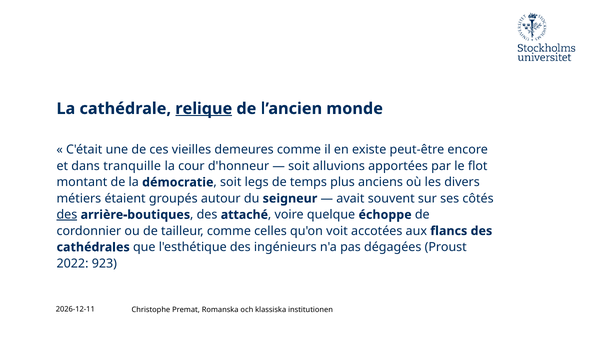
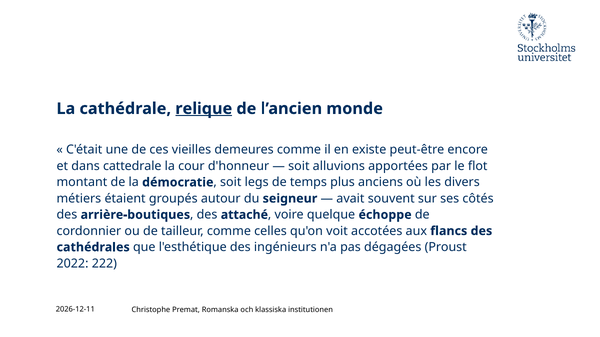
tranquille: tranquille -> cattedrale (132, 166)
des underline: present -> none (67, 215)
923: 923 -> 222 (104, 264)
